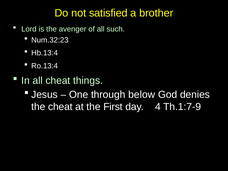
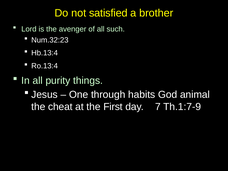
all cheat: cheat -> purity (58, 81)
below: below -> habits (142, 95)
denies: denies -> animal (195, 95)
4: 4 -> 7 (158, 107)
